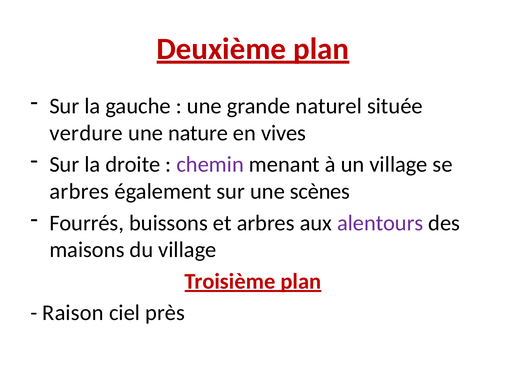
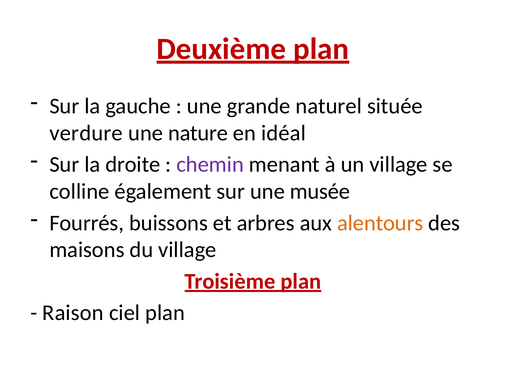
vives: vives -> idéal (283, 133)
arbres: arbres -> colline (79, 192)
scènes: scènes -> musée (320, 192)
alentours colour: purple -> orange (380, 223)
ciel près: près -> plan (165, 313)
